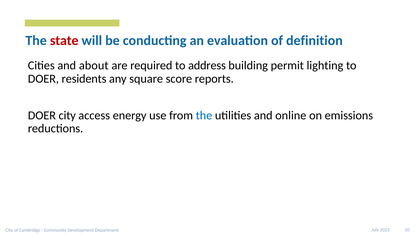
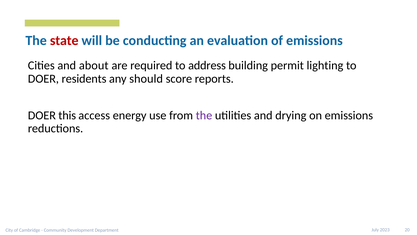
of definition: definition -> emissions (314, 41)
square: square -> should (146, 79)
DOER city: city -> this (67, 115)
the colour: blue -> purple (204, 115)
online: online -> drying (291, 115)
